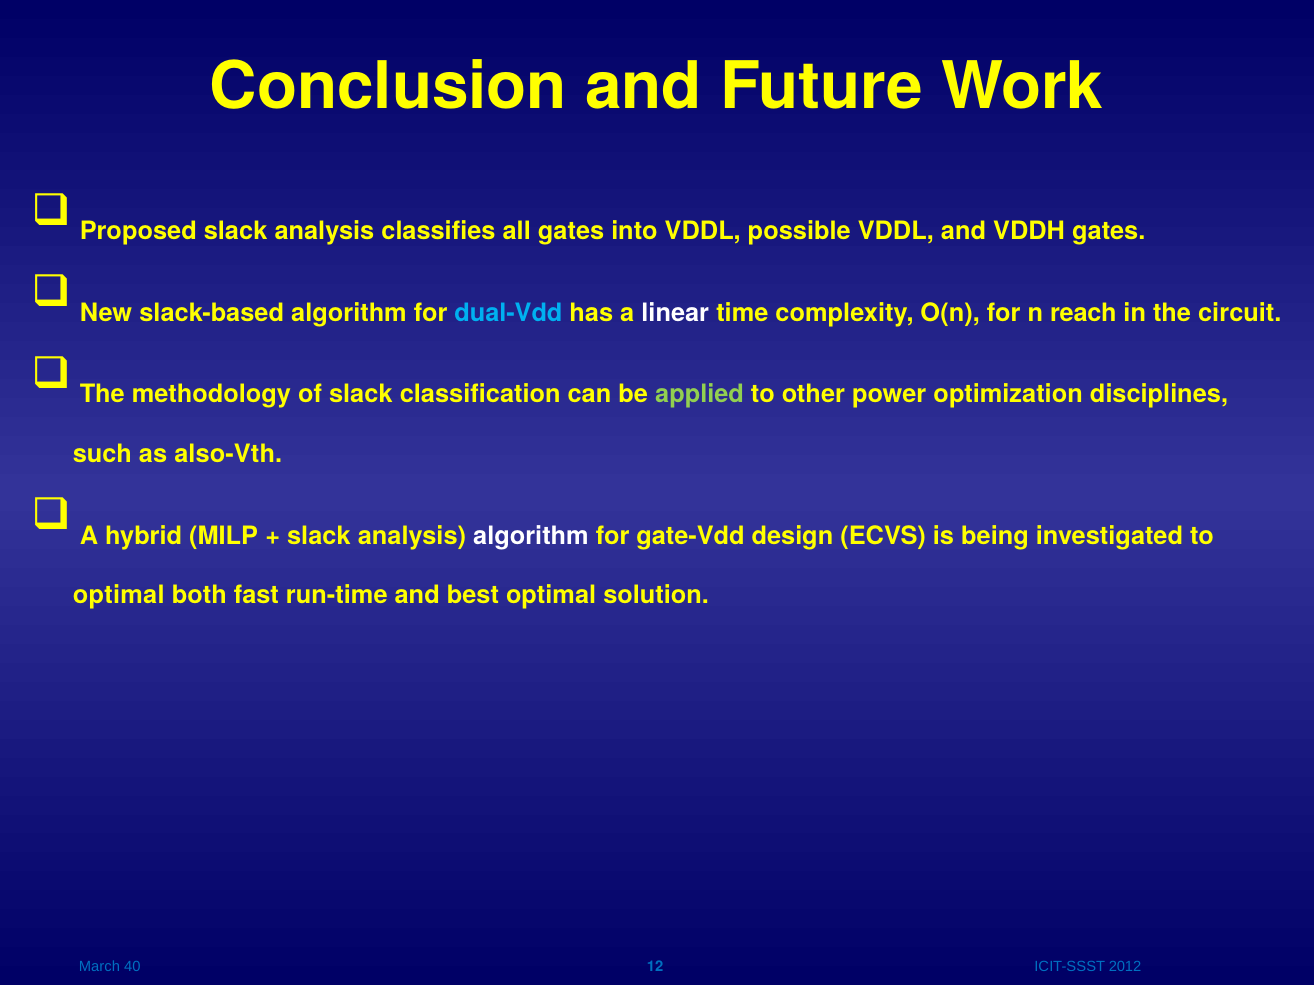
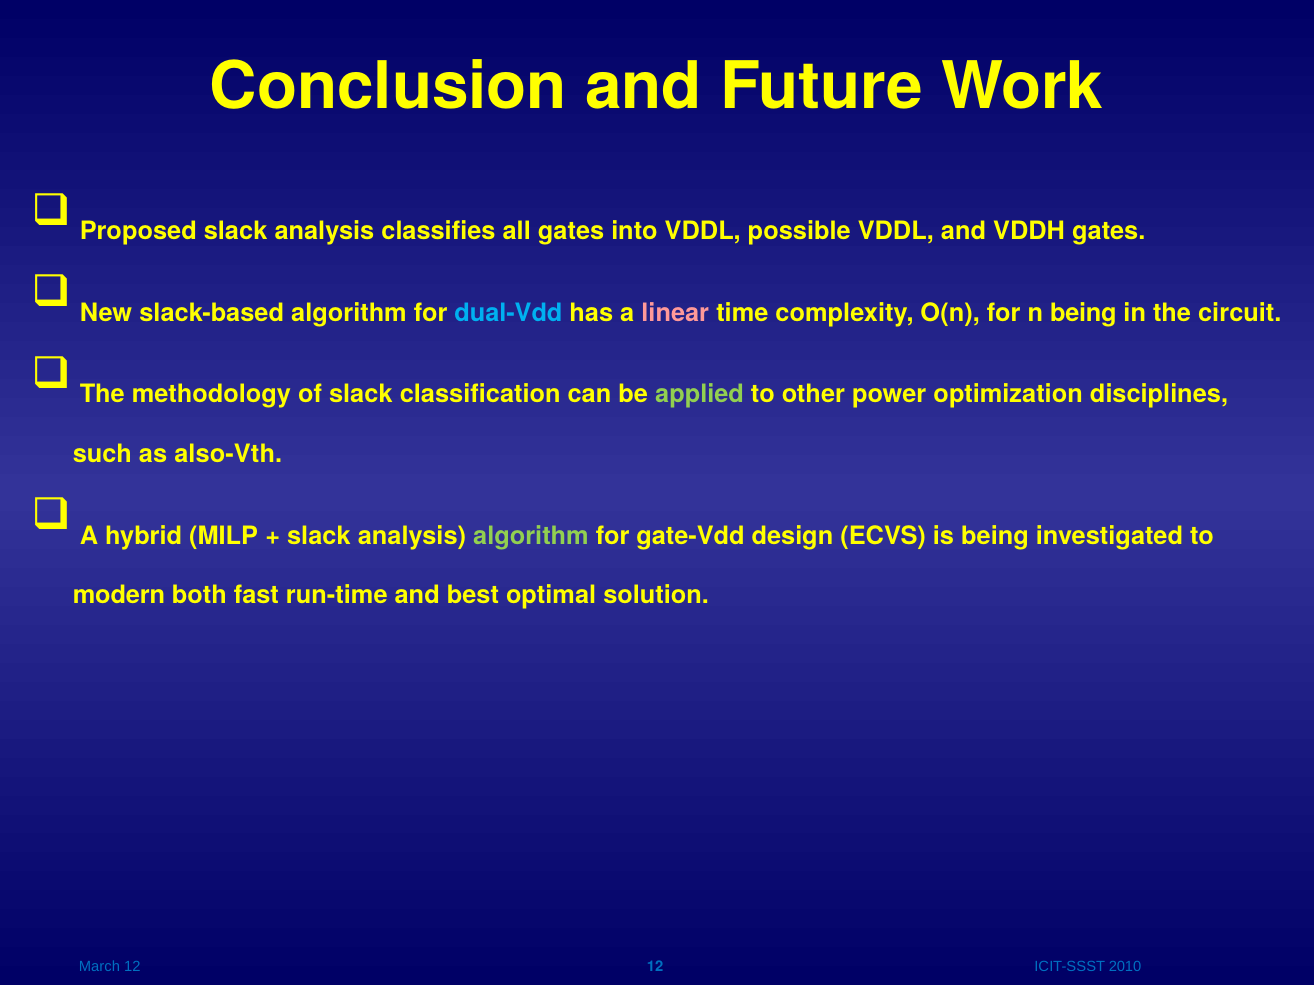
linear colour: white -> pink (675, 313)
n reach: reach -> being (1083, 313)
algorithm colour: white -> light green (531, 536)
optimal: optimal -> modern (119, 596)
March 40: 40 -> 12 (132, 967)
2012: 2012 -> 2010 (1125, 967)
